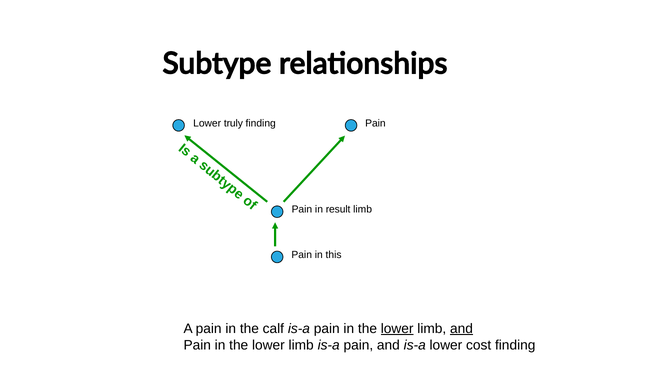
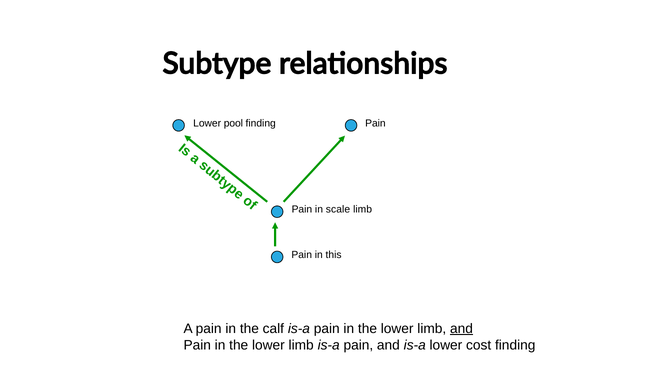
truly: truly -> pool (233, 123)
result: result -> scale (338, 209)
lower underline: present -> none (397, 328)
